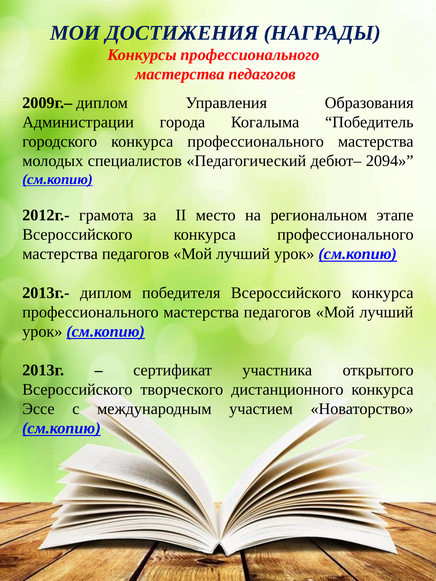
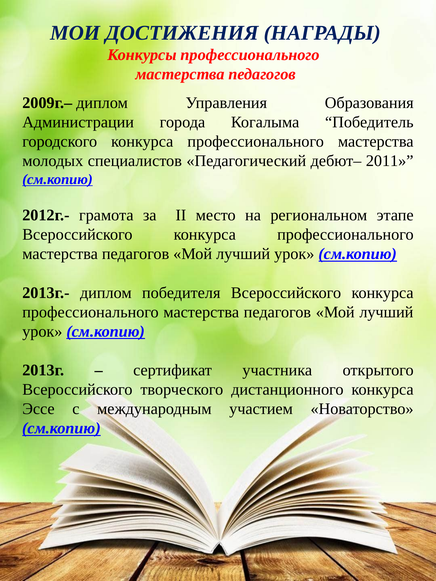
2094: 2094 -> 2011 (390, 161)
